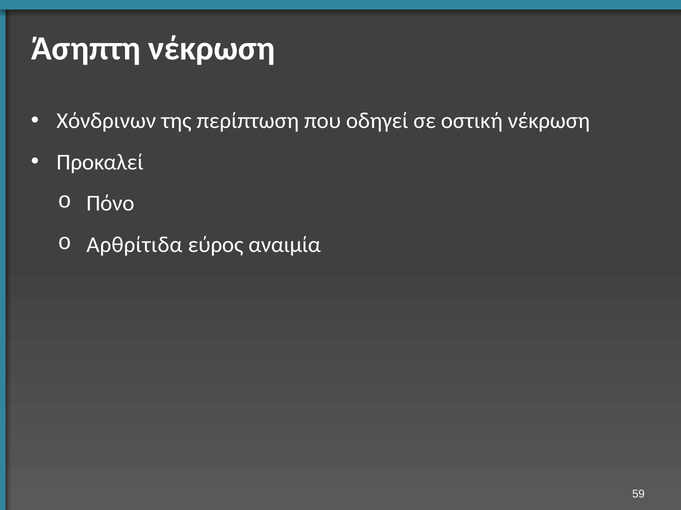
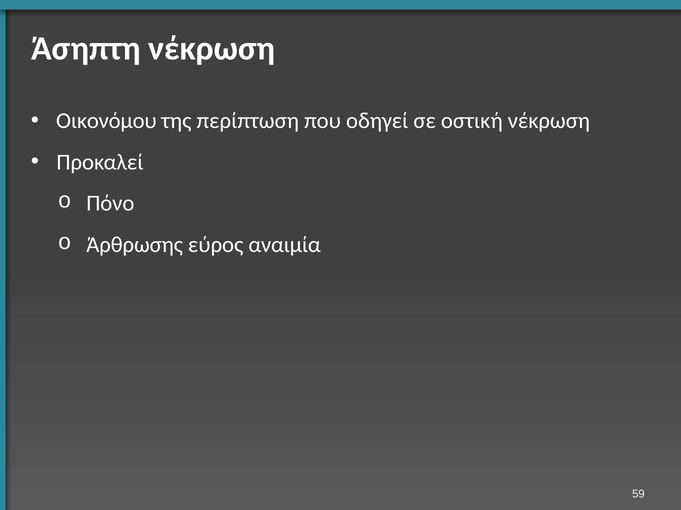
Χόνδρινων: Χόνδρινων -> Οικονόμου (106, 121)
Αρθρίτιδα: Αρθρίτιδα -> Άρθρωσης (135, 245)
